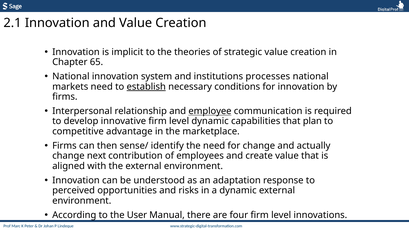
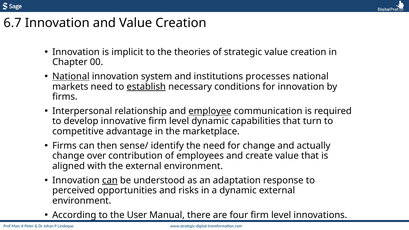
2.1: 2.1 -> 6.7 (13, 23)
65: 65 -> 00 (96, 62)
National underline: none -> present (71, 77)
plan: plan -> turn (312, 121)
next: next -> over (97, 156)
can underline: none -> present (110, 180)
